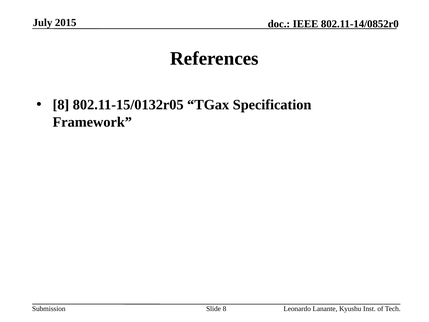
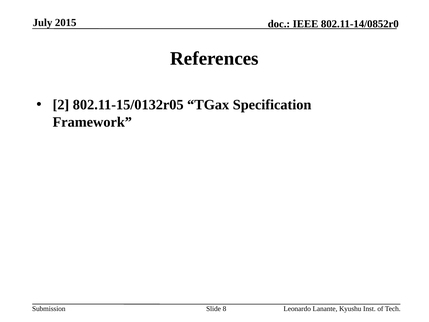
8: 8 -> 2 (61, 105)
